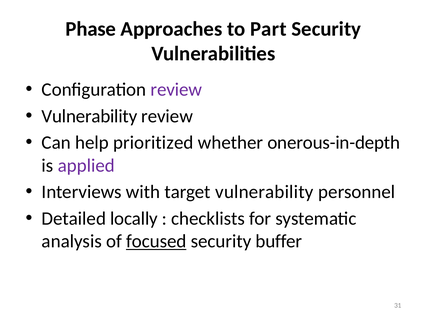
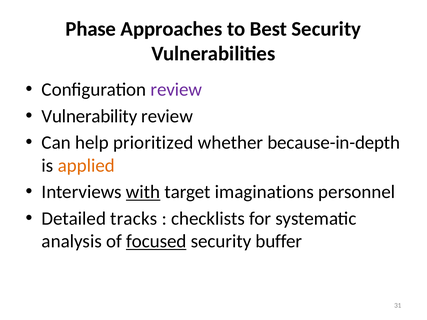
Part: Part -> Best (268, 29)
onerous-in-depth: onerous-in-depth -> because-in-depth (334, 143)
applied colour: purple -> orange (86, 166)
with underline: none -> present (143, 192)
target vulnerability: vulnerability -> imaginations (264, 192)
locally: locally -> tracks (134, 219)
